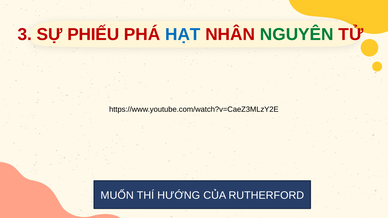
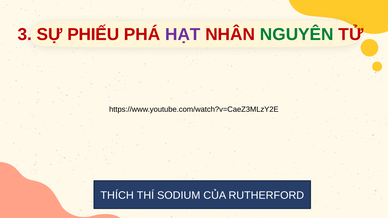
HẠT colour: blue -> purple (183, 34)
MUỐN: MUỐN -> THÍCH (117, 196)
HƯỚNG: HƯỚNG -> SODIUM (179, 196)
